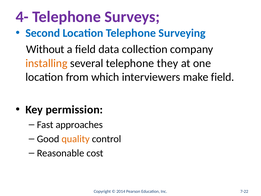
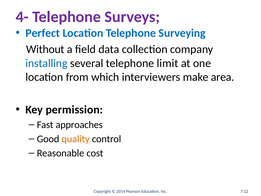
Second: Second -> Perfect (43, 33)
installing colour: orange -> blue (46, 63)
they: they -> limit (168, 63)
make field: field -> area (223, 77)
